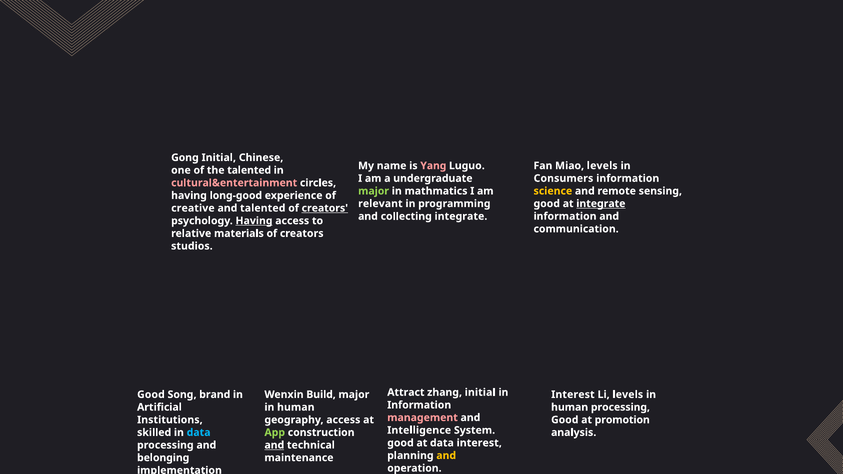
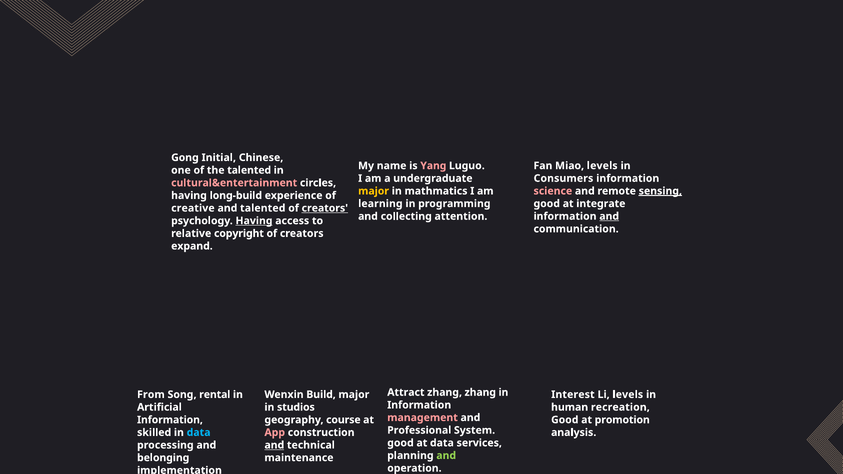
science colour: yellow -> pink (553, 191)
sensing underline: none -> present (660, 191)
major colour: light green -> yellow (374, 191)
long-good: long-good -> long-build (236, 196)
integrate underline: present -> none (601, 204)
relevant: relevant -> learning (380, 204)
and underline: none -> present (609, 216)
collecting integrate: integrate -> attention (461, 216)
materials: materials -> copyright (239, 233)
studios: studios -> expand (192, 246)
zhang initial: initial -> zhang (480, 392)
Good: Good -> From (151, 395)
brand: brand -> rental (215, 395)
human: human -> studios (296, 407)
human processing: processing -> recreation (620, 407)
Institutions: Institutions -> Information (170, 420)
geography access: access -> course (343, 420)
Intelligence: Intelligence -> Professional (419, 430)
App colour: light green -> pink (275, 433)
data interest: interest -> services (479, 443)
and colour: yellow -> light green (446, 456)
